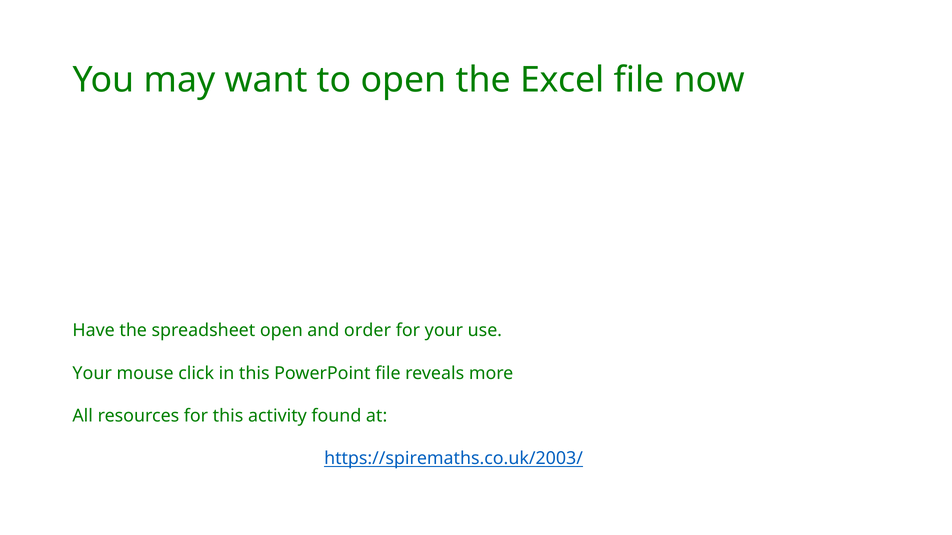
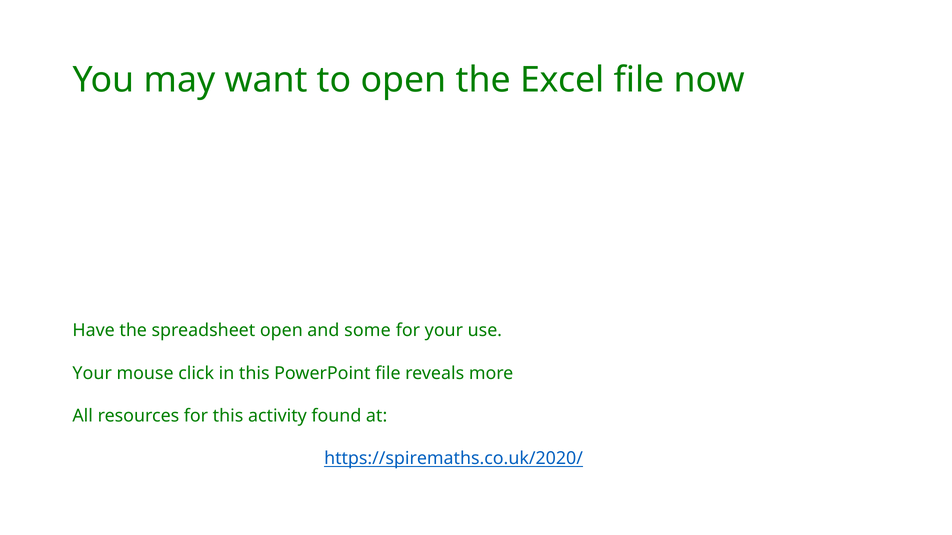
order: order -> some (367, 331)
https://spiremaths.co.uk/2003/: https://spiremaths.co.uk/2003/ -> https://spiremaths.co.uk/2020/ (454, 459)
